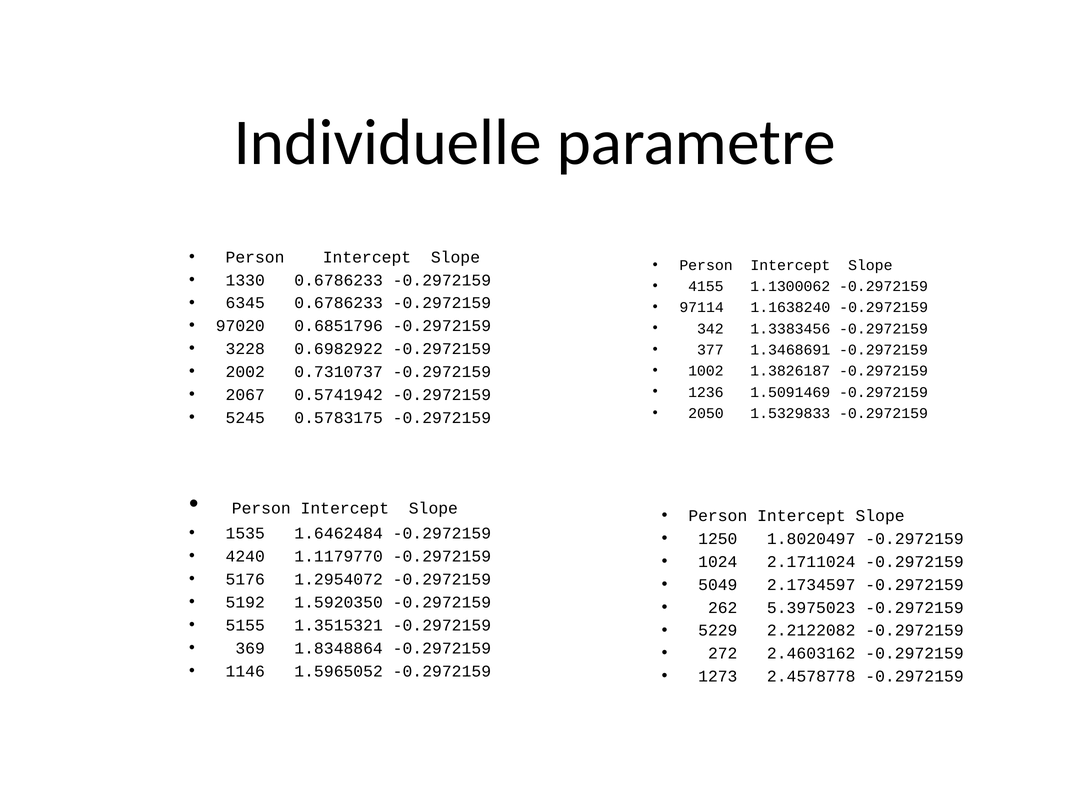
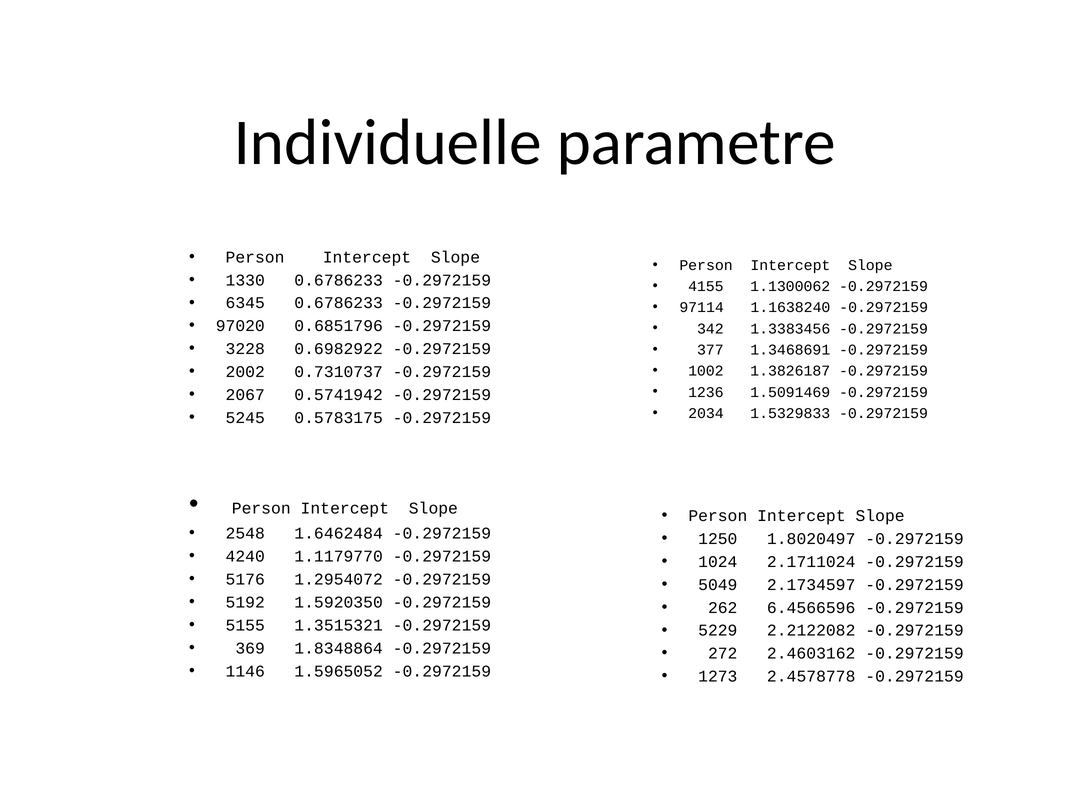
2050: 2050 -> 2034 (706, 413)
1535: 1535 -> 2548 (245, 533)
5.3975023: 5.3975023 -> 6.4566596 (811, 607)
